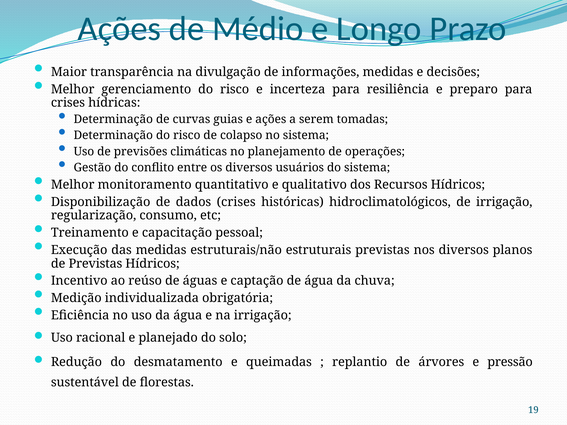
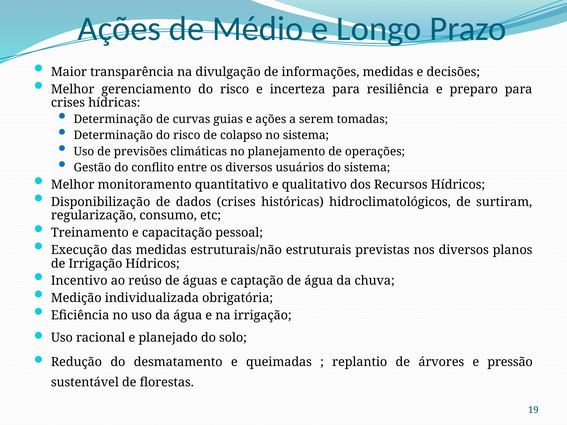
de irrigação: irrigação -> surtiram (504, 202)
de Previstas: Previstas -> Irrigação (95, 264)
